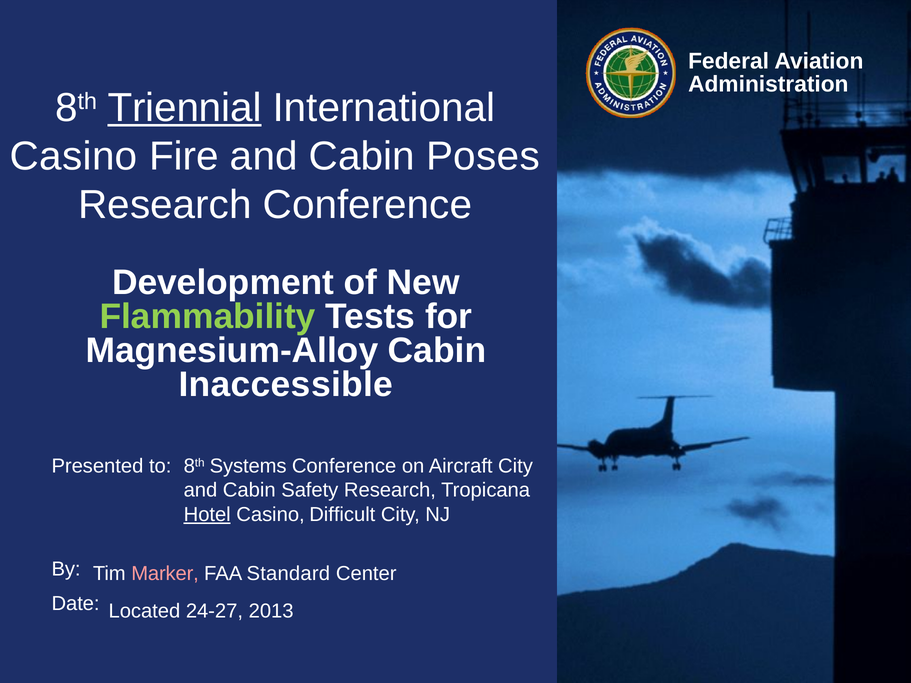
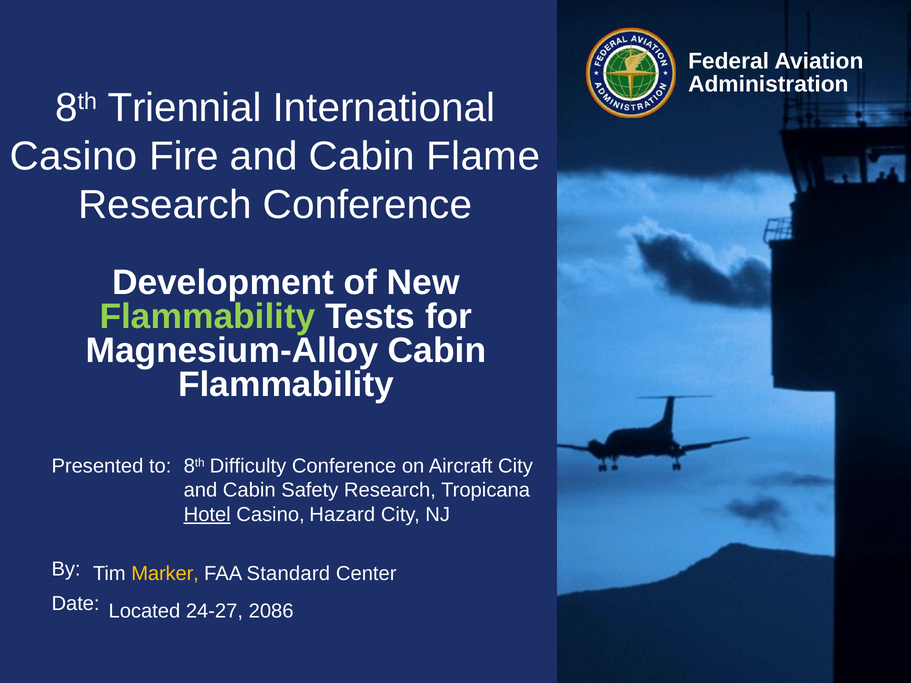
Triennial underline: present -> none (184, 108)
Poses: Poses -> Flame (483, 156)
Inaccessible: Inaccessible -> Flammability (286, 385)
Systems: Systems -> Difficulty (248, 466)
Difficult: Difficult -> Hazard (342, 515)
Marker colour: pink -> yellow (165, 574)
2013: 2013 -> 2086 (271, 611)
